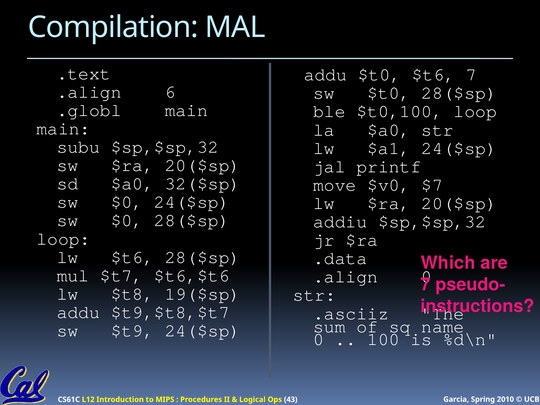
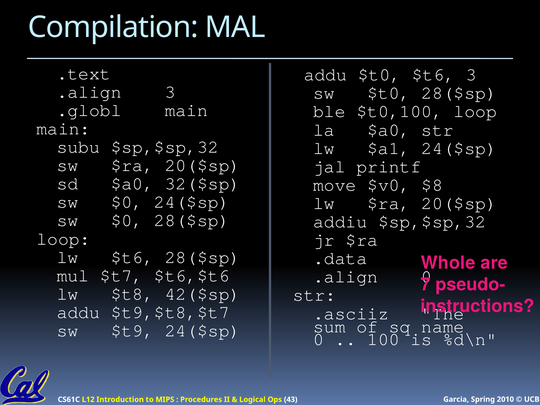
$t6 7: 7 -> 3 (471, 75)
.align 6: 6 -> 3 (170, 92)
$7: $7 -> $8 (432, 185)
Which: Which -> Whole (448, 263)
19($sp: 19($sp -> 42($sp (203, 294)
